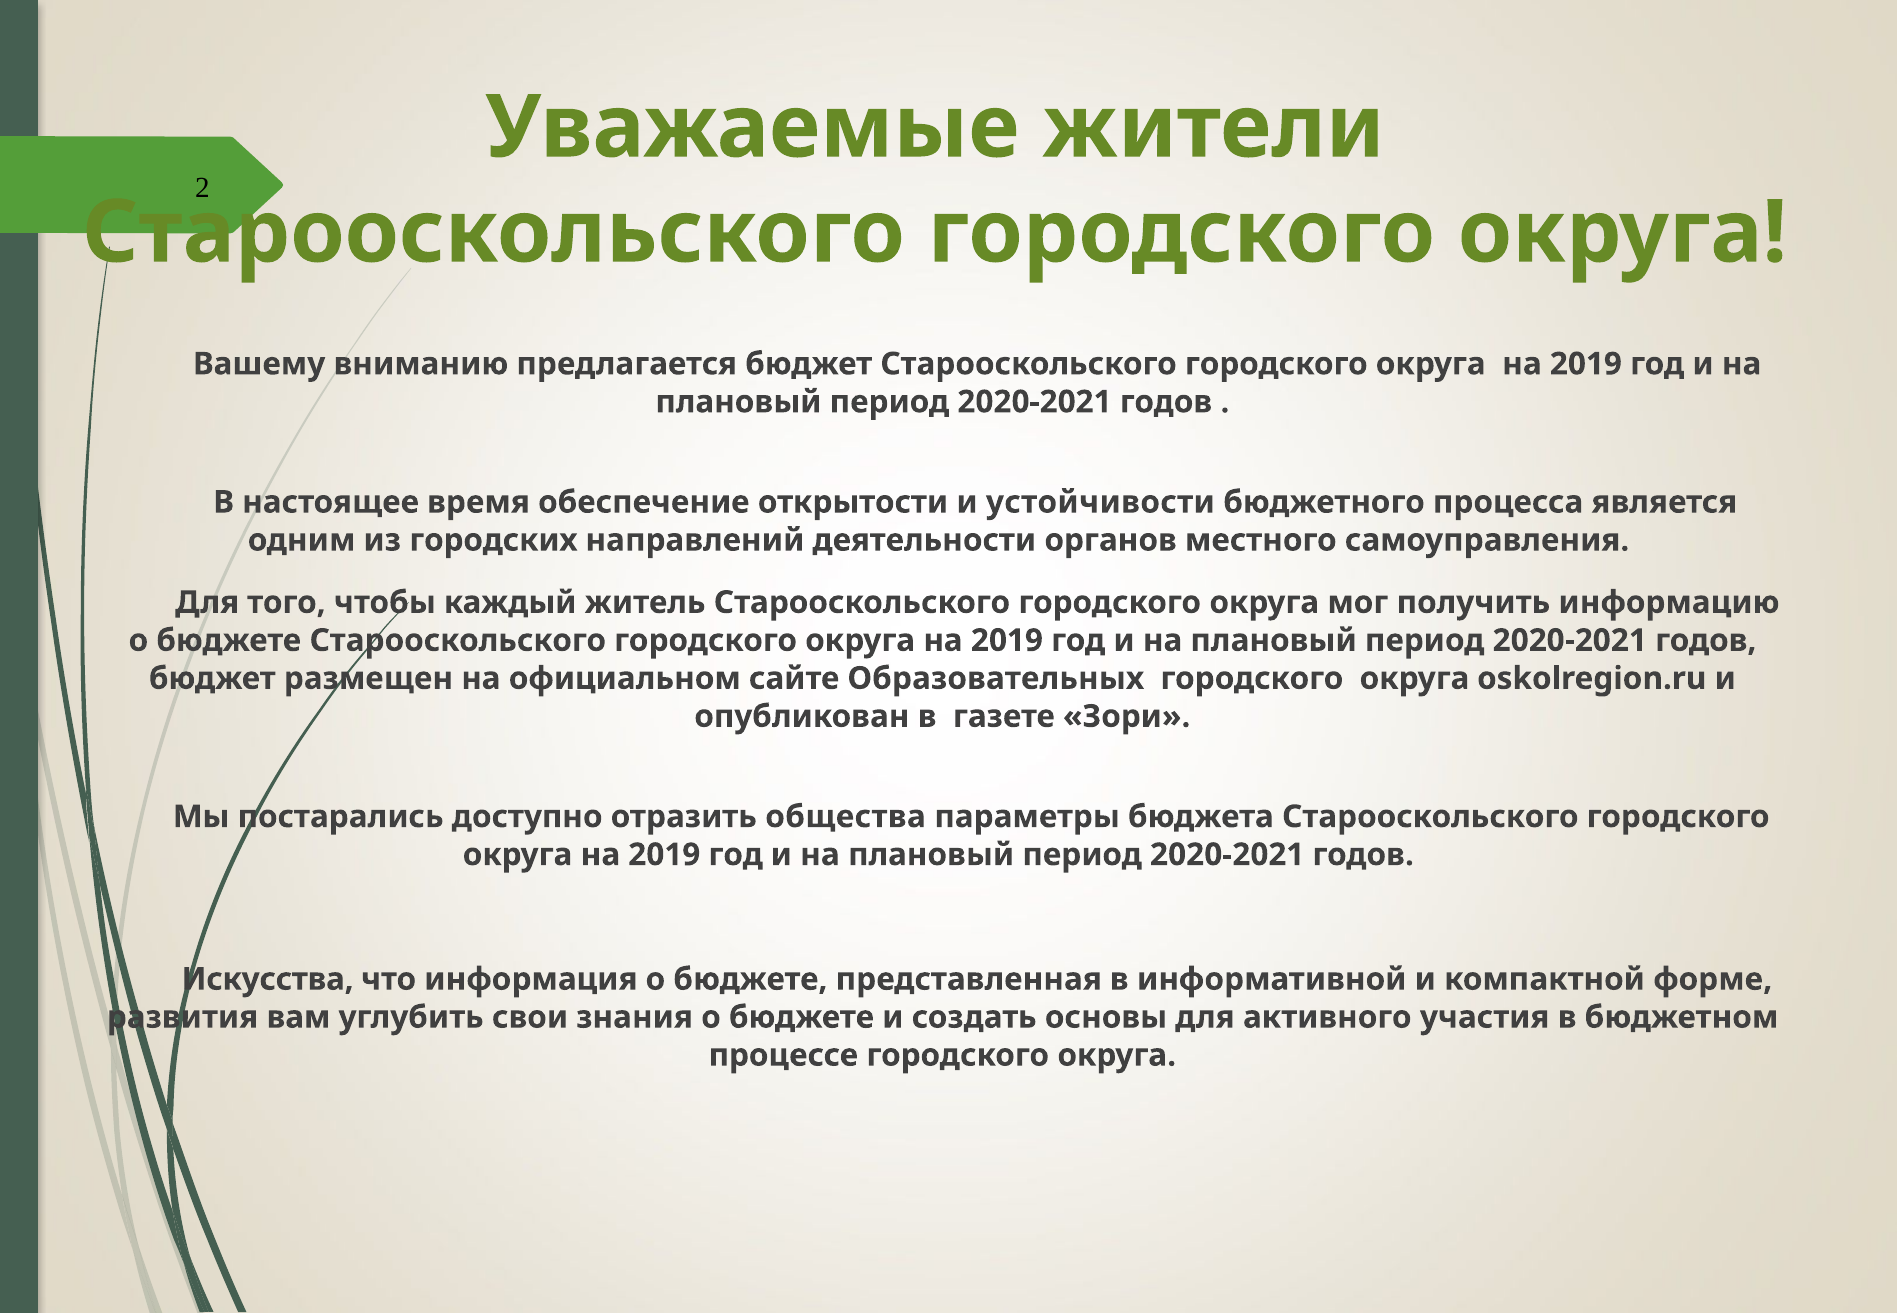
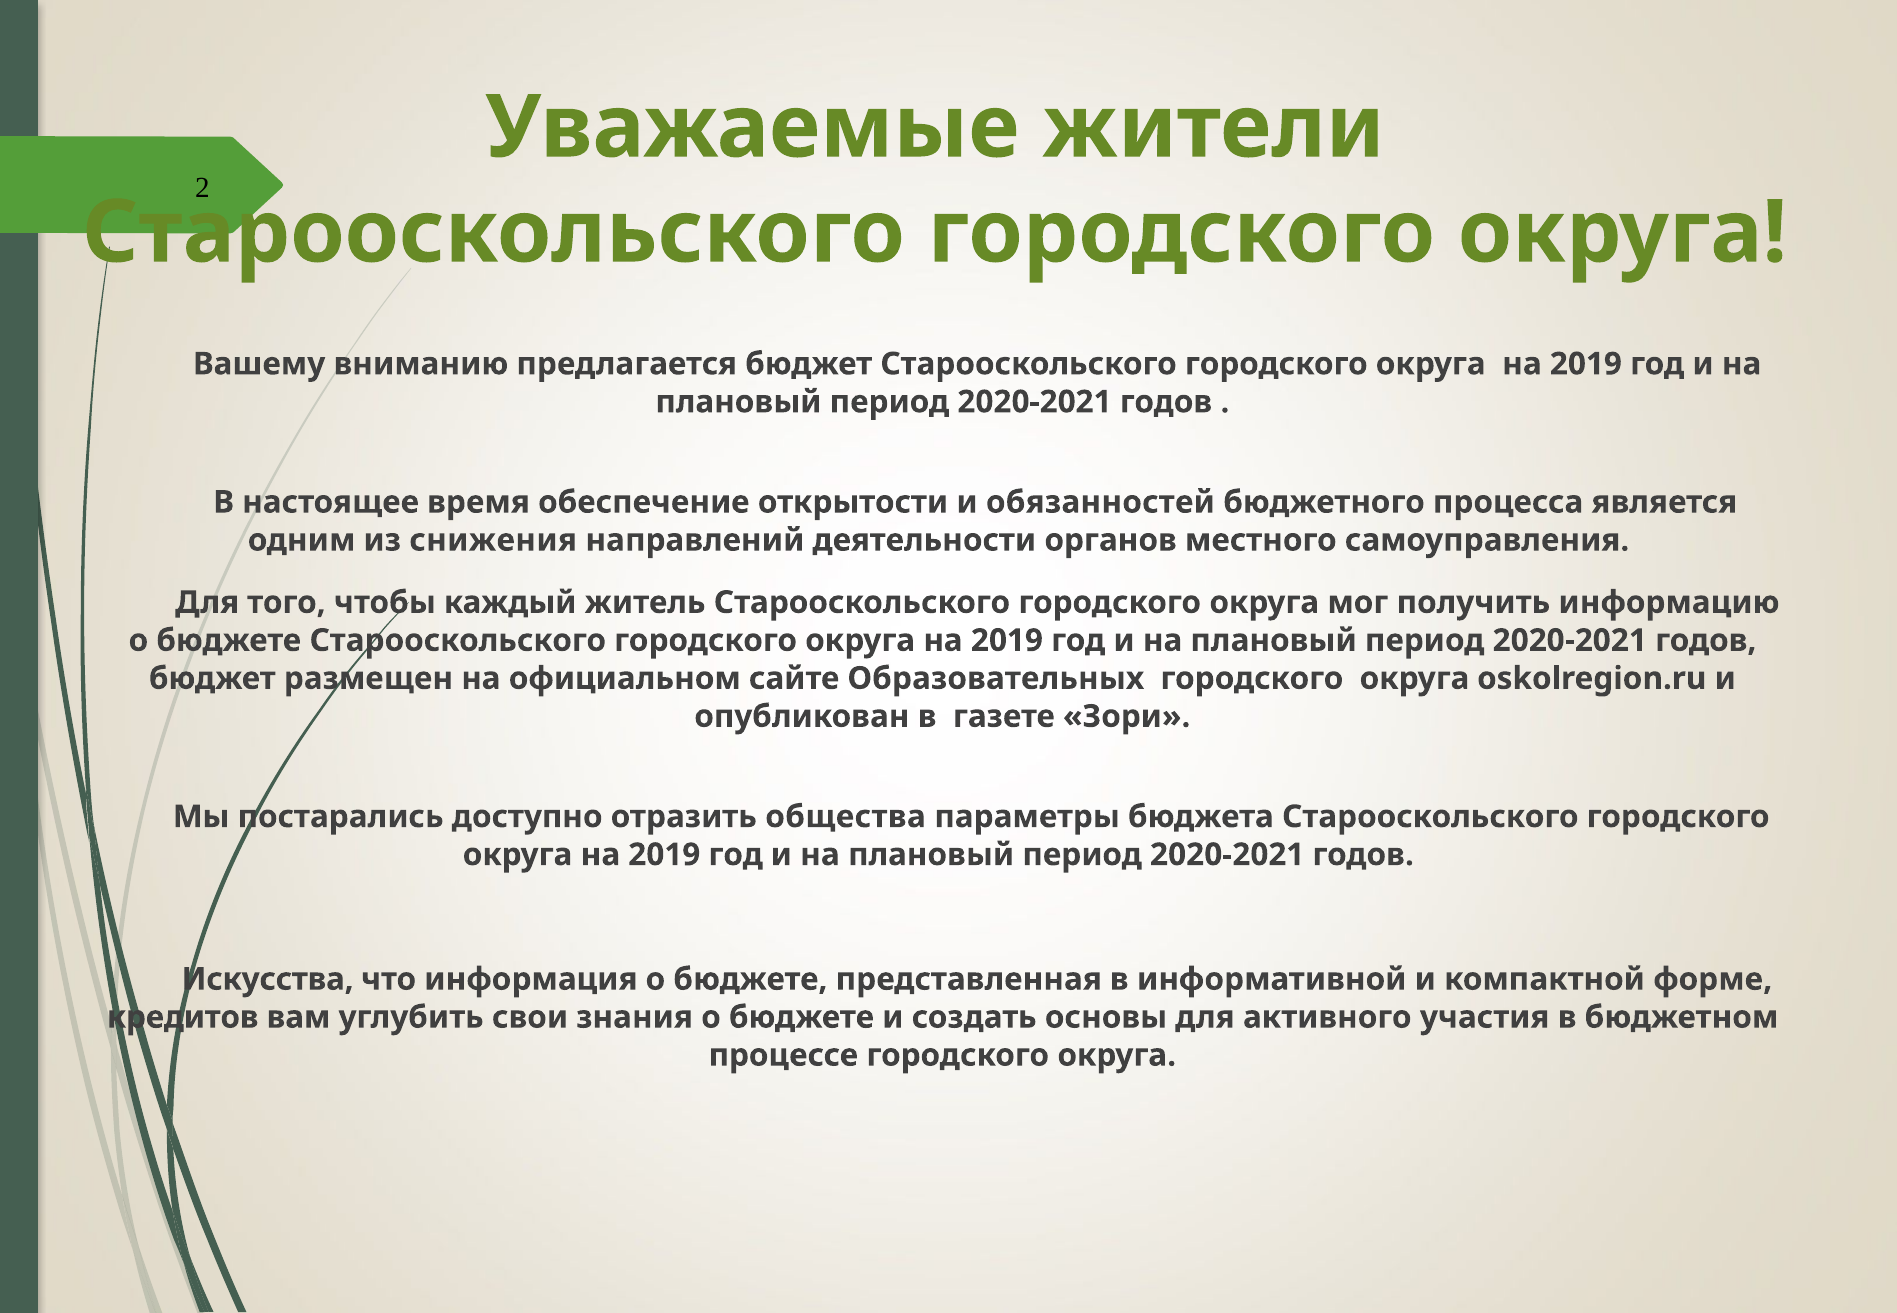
устойчивости: устойчивости -> обязанностей (1100, 502)
городских: городских -> снижения (493, 540)
развития: развития -> кредитов (183, 1018)
